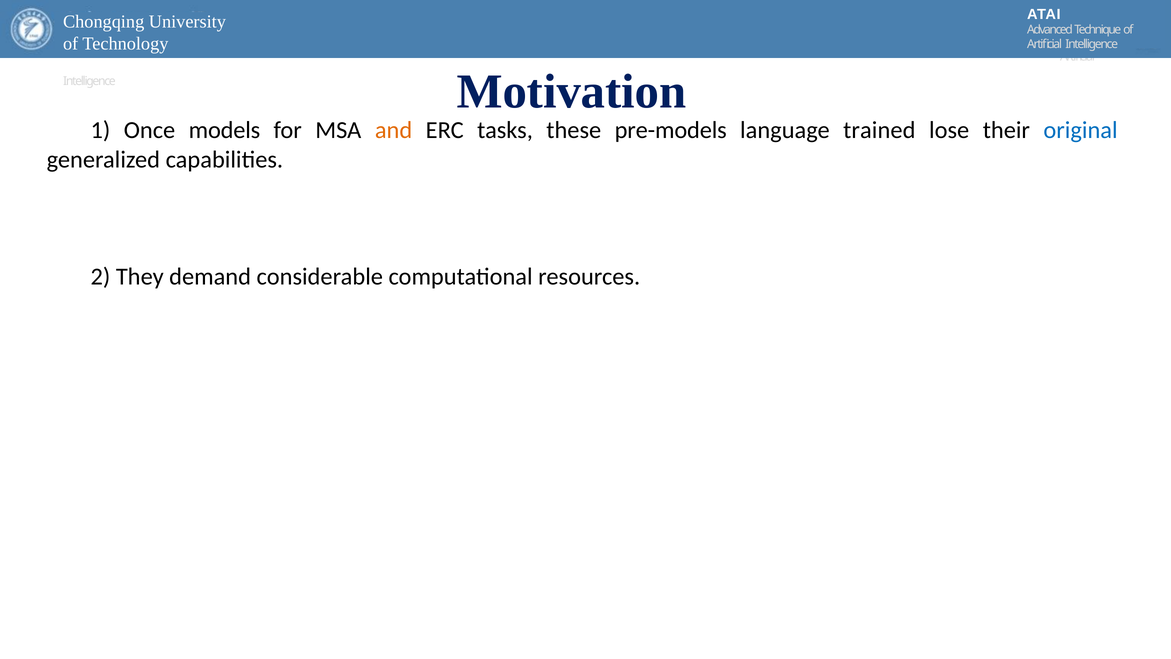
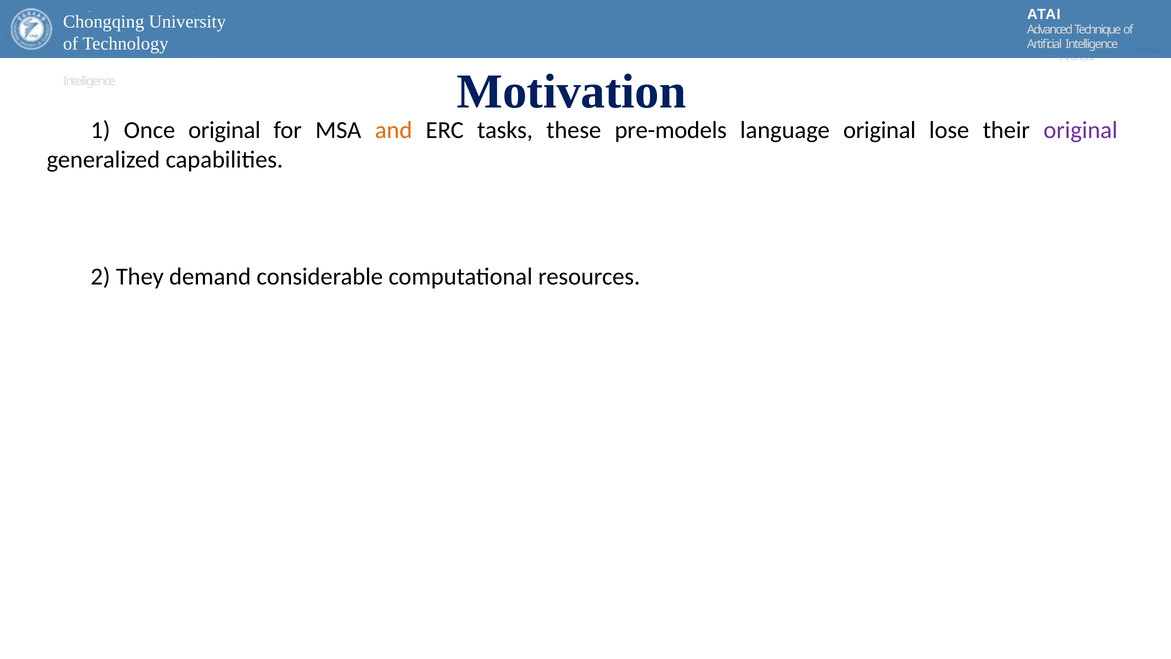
Once models: models -> original (224, 130)
language trained: trained -> original (880, 130)
original colour: blue -> purple (1081, 130)
